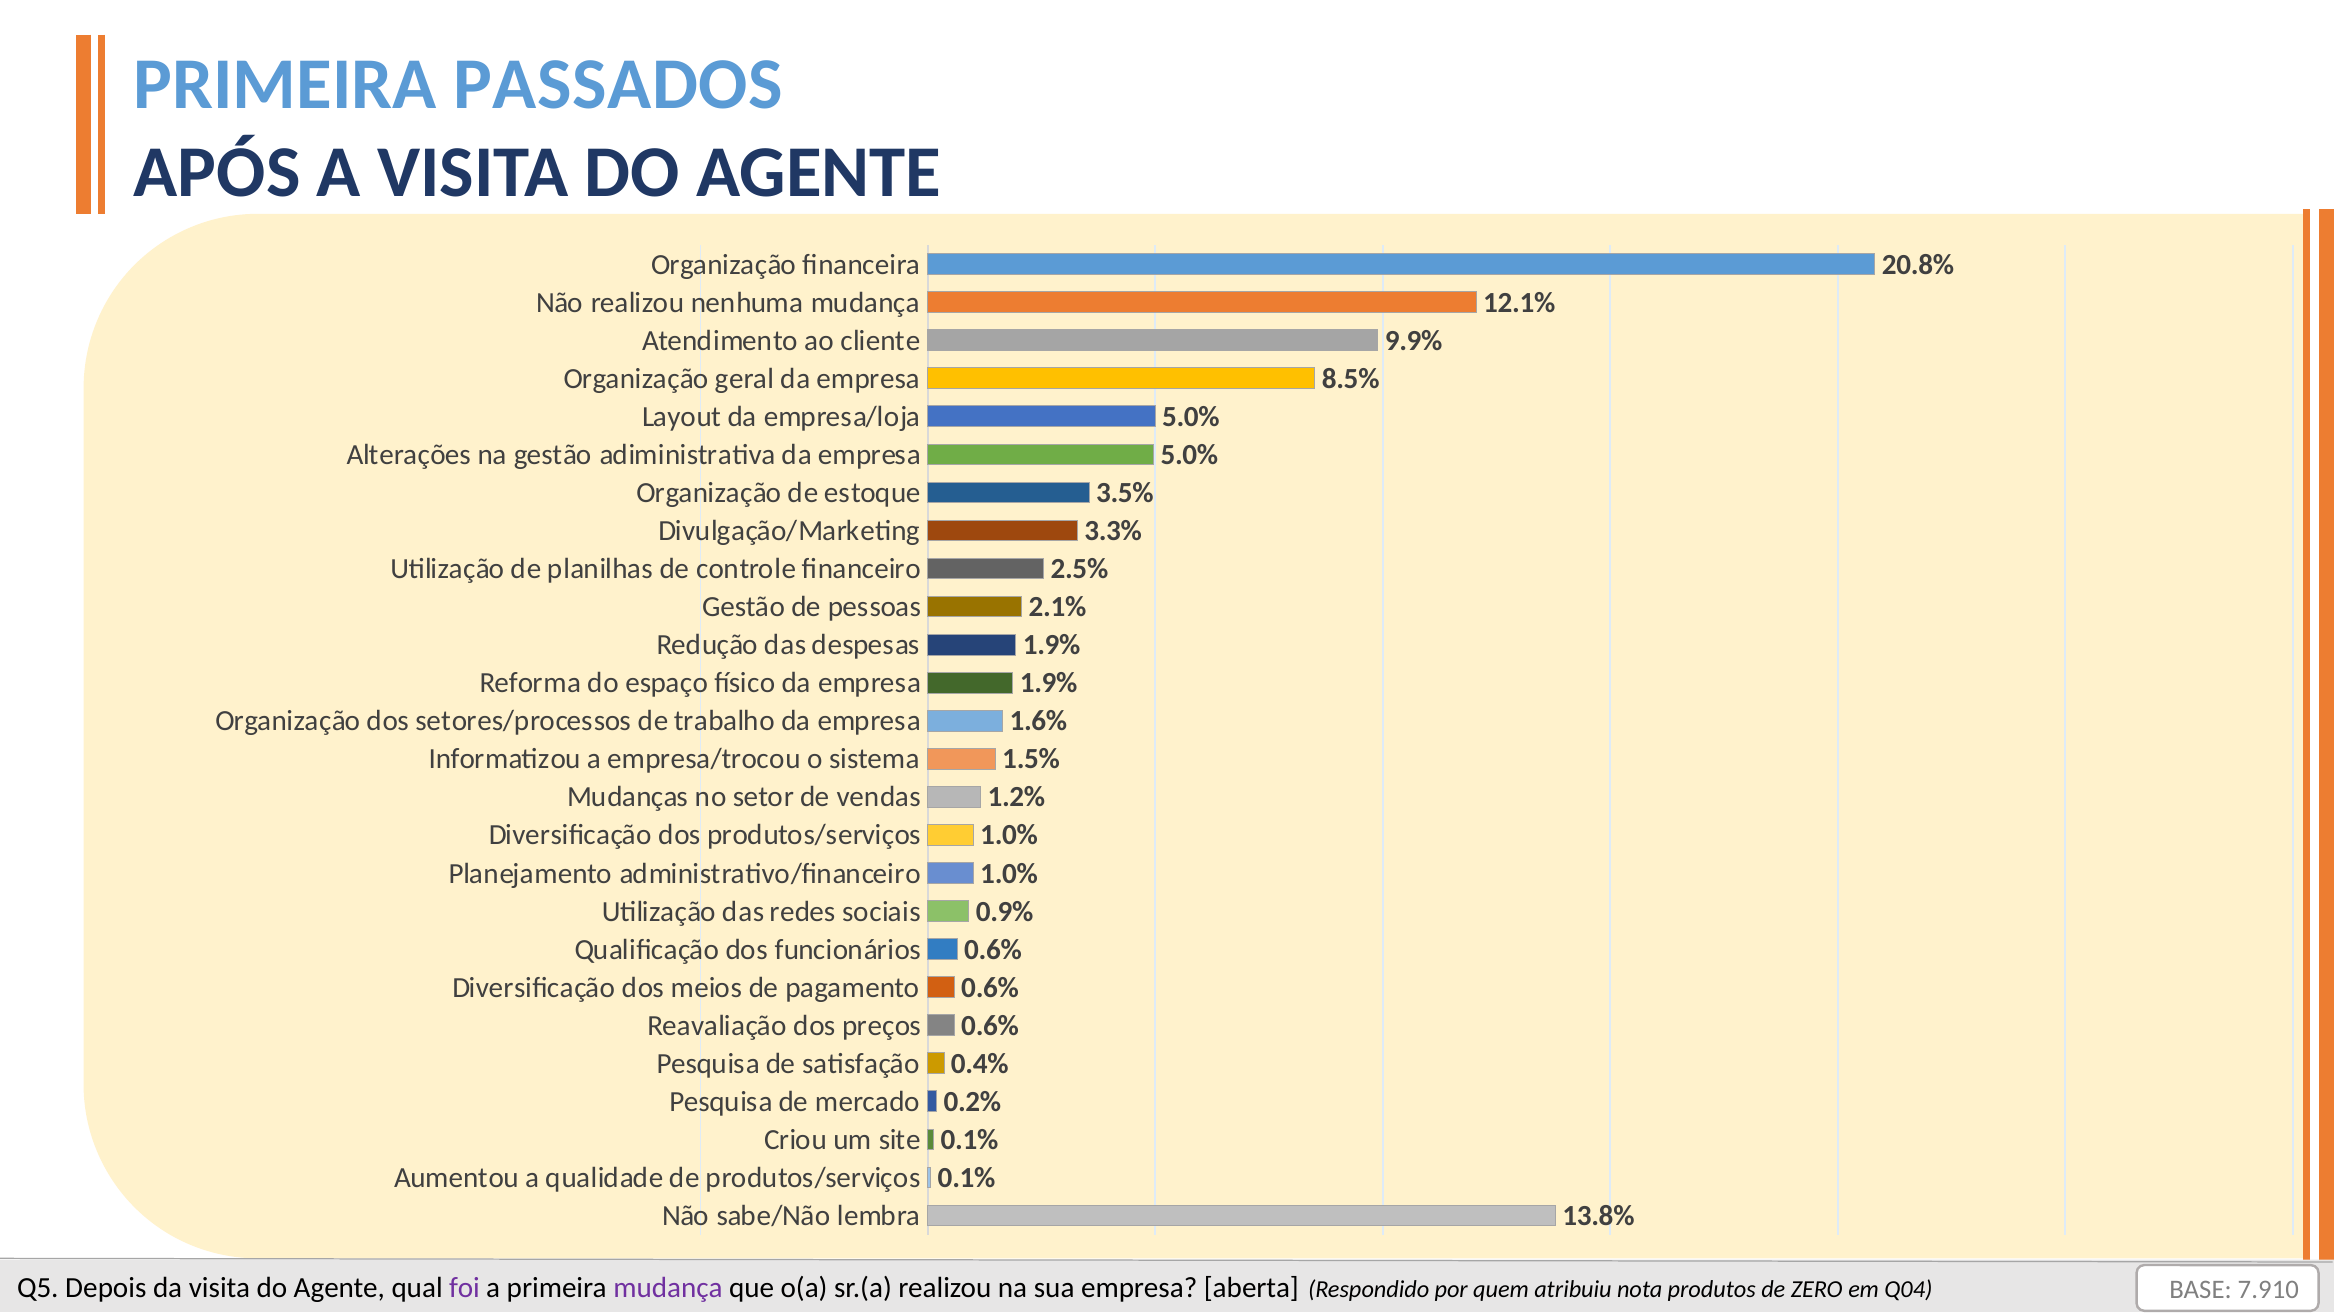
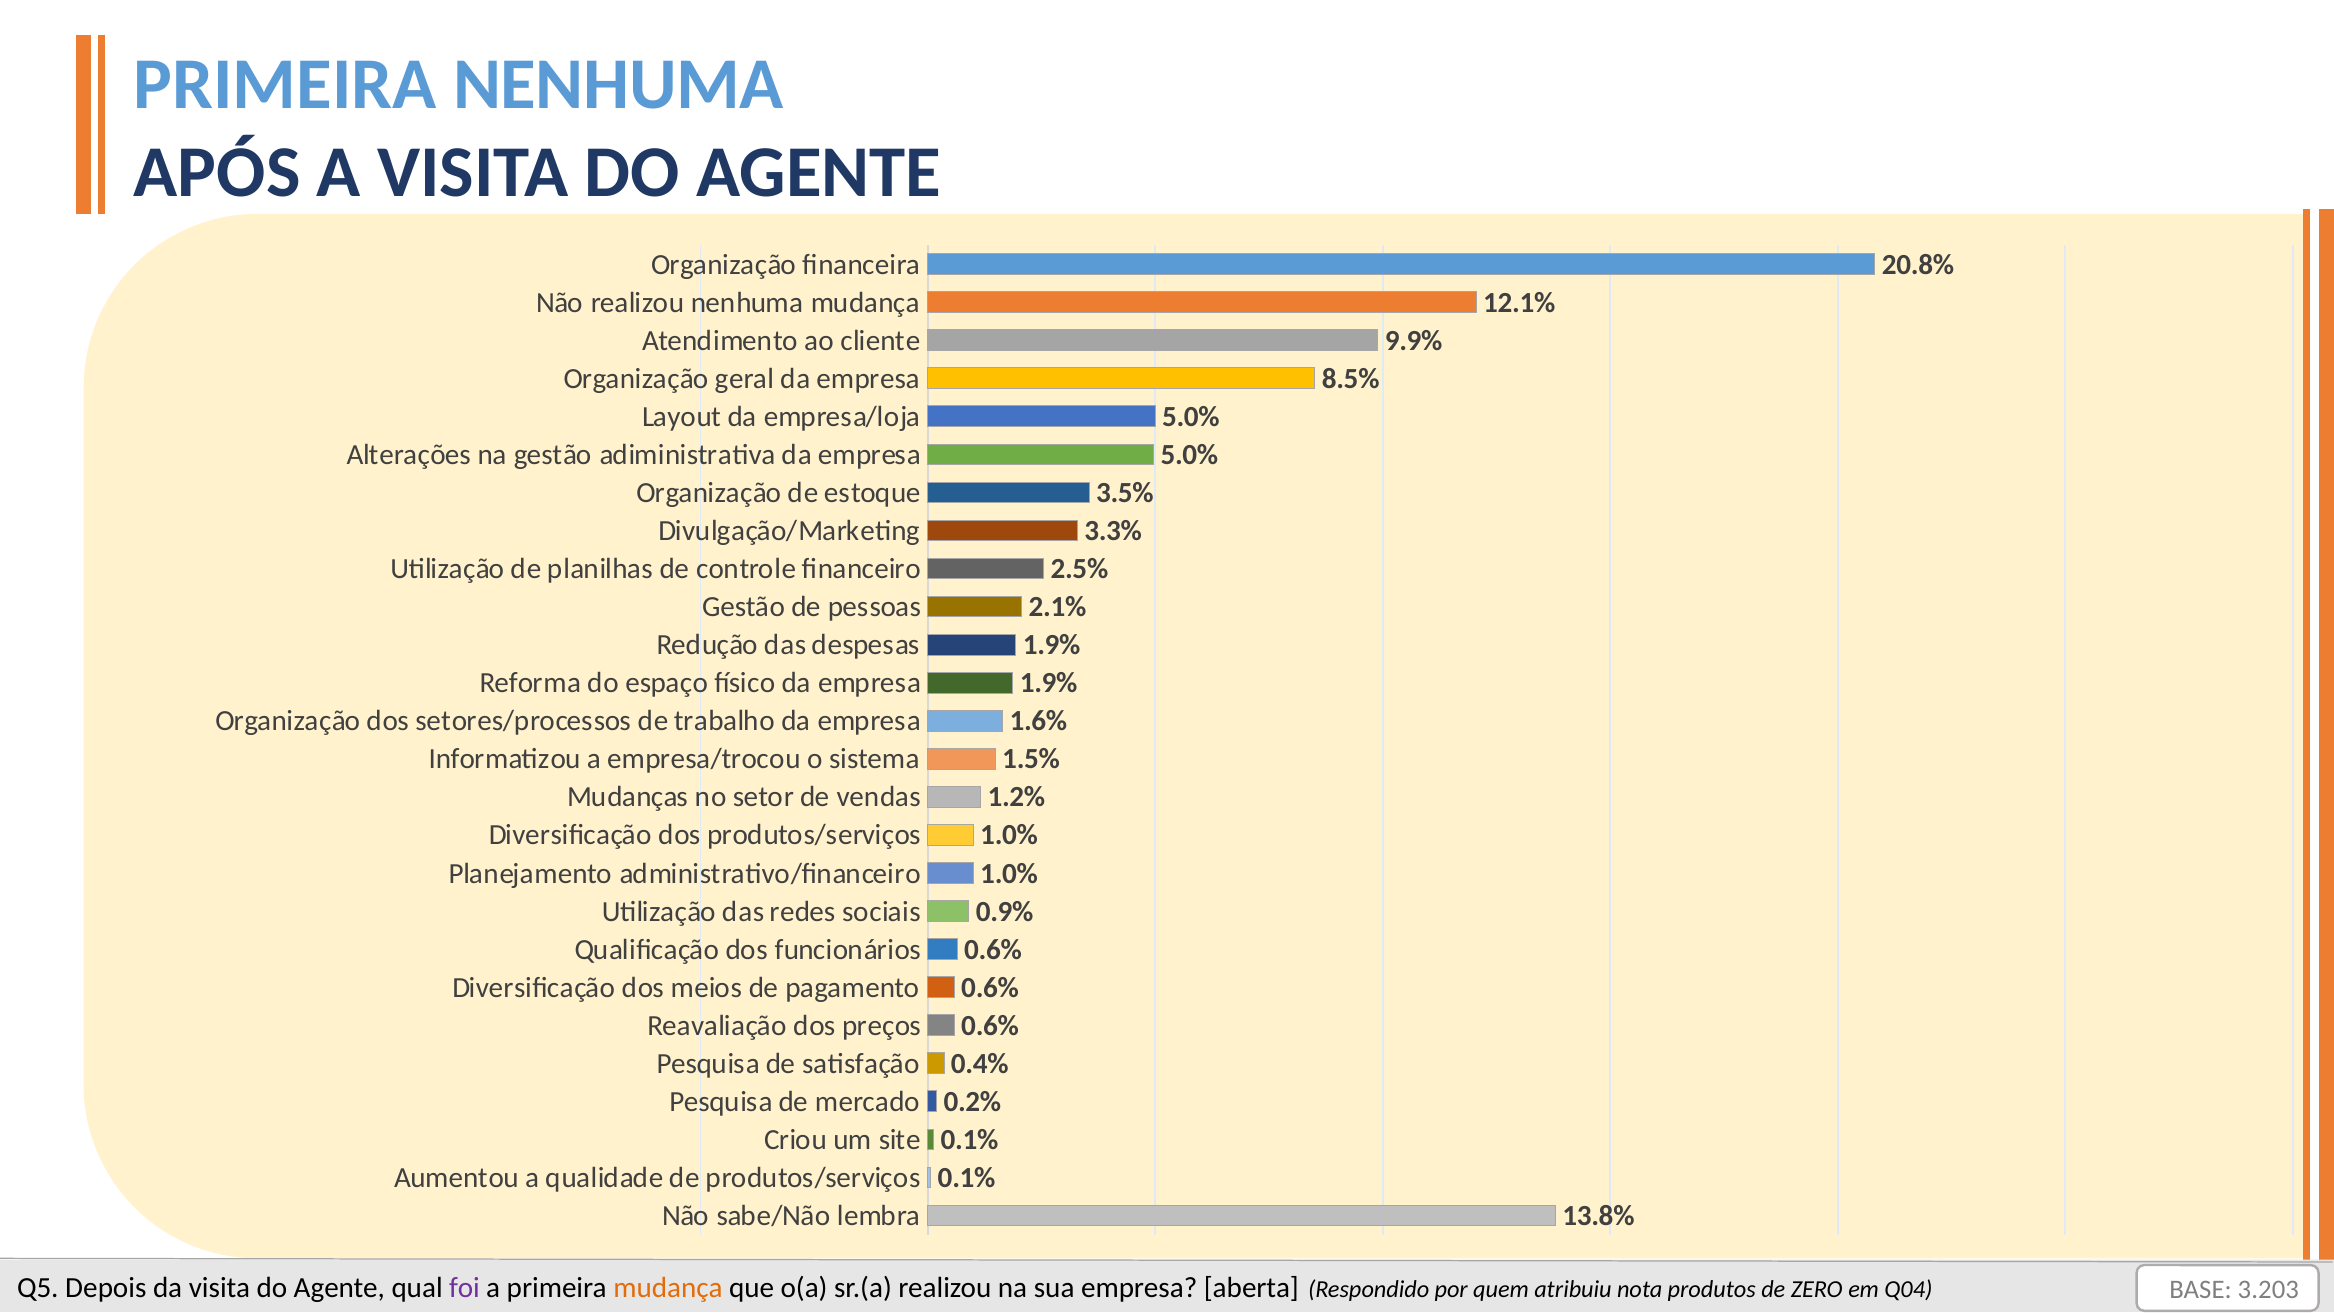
PRIMEIRA PASSADOS: PASSADOS -> NENHUMA (619, 84)
mudança colour: purple -> orange (668, 1288)
7.910: 7.910 -> 3.203 (2268, 1290)
